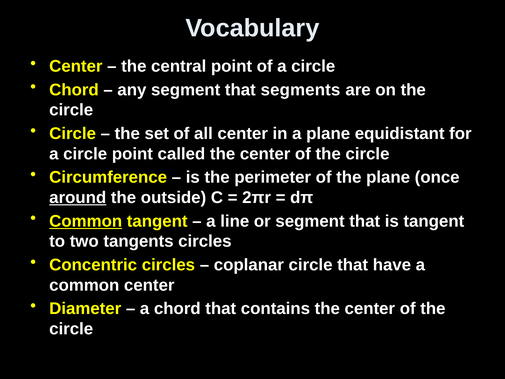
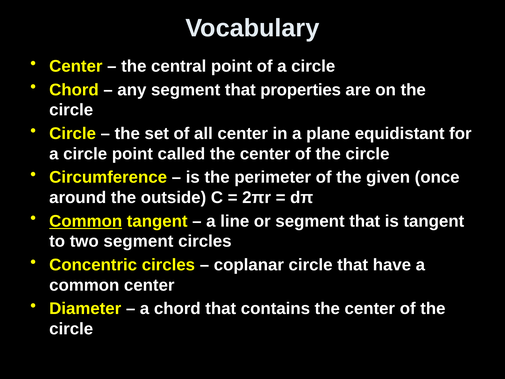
segments: segments -> properties (301, 90)
the plane: plane -> given (388, 177)
around underline: present -> none (78, 197)
two tangents: tangents -> segment (138, 241)
